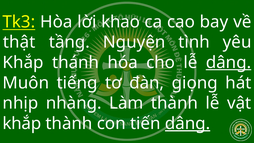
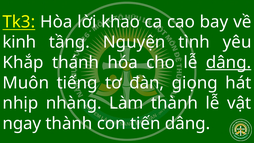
thật: thật -> kinh (19, 42)
khắp: khắp -> ngay (22, 123)
dâng underline: present -> none (188, 123)
